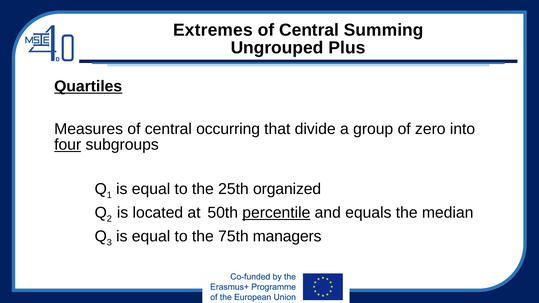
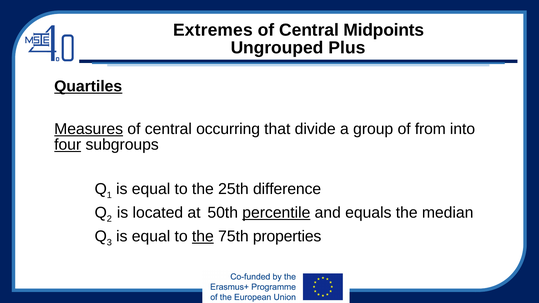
Summing: Summing -> Midpoints (384, 30)
Measures underline: none -> present (89, 129)
zero: zero -> from (430, 129)
organized: organized -> difference (287, 189)
the underline: none -> present (203, 237)
managers: managers -> properties (287, 237)
